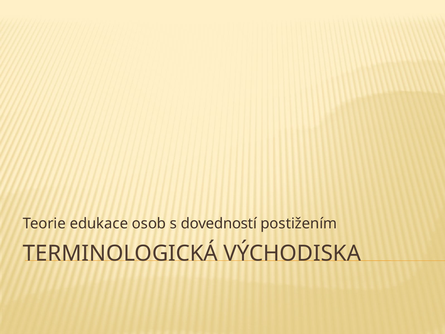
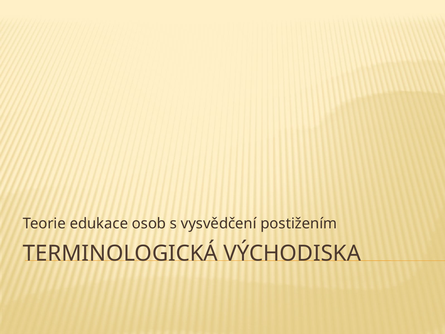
dovedností: dovedností -> vysvědčení (219, 224)
